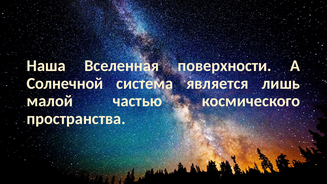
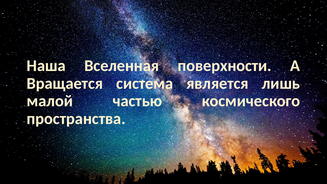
Солнечной: Солнечной -> Вращается (65, 83)
